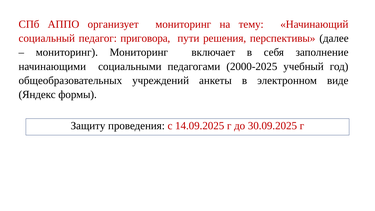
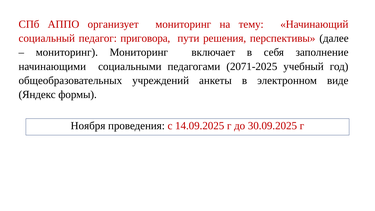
2000-2025: 2000-2025 -> 2071-2025 (252, 66)
Защиту: Защиту -> Ноября (88, 126)
